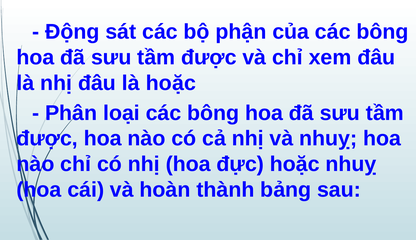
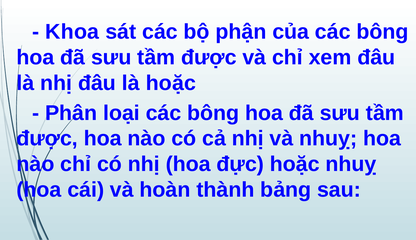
Động: Động -> Khoa (72, 32)
